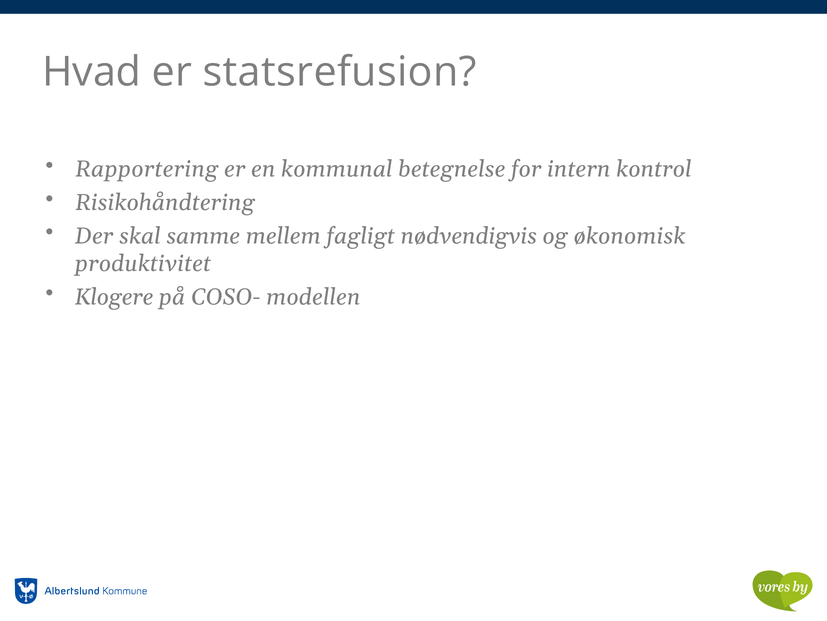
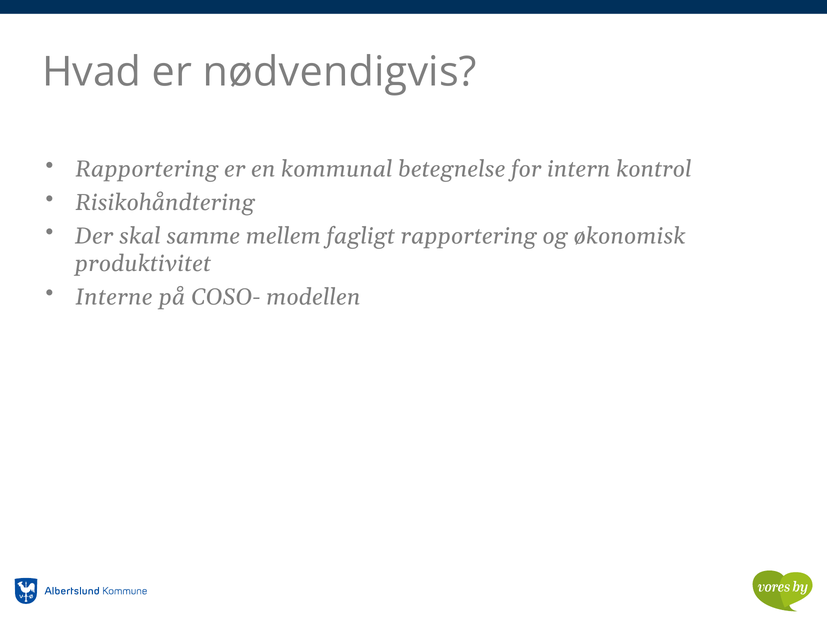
statsrefusion: statsrefusion -> nødvendigvis (340, 72)
fagligt nødvendigvis: nødvendigvis -> rapportering (469, 236)
Klogere: Klogere -> Interne (114, 297)
